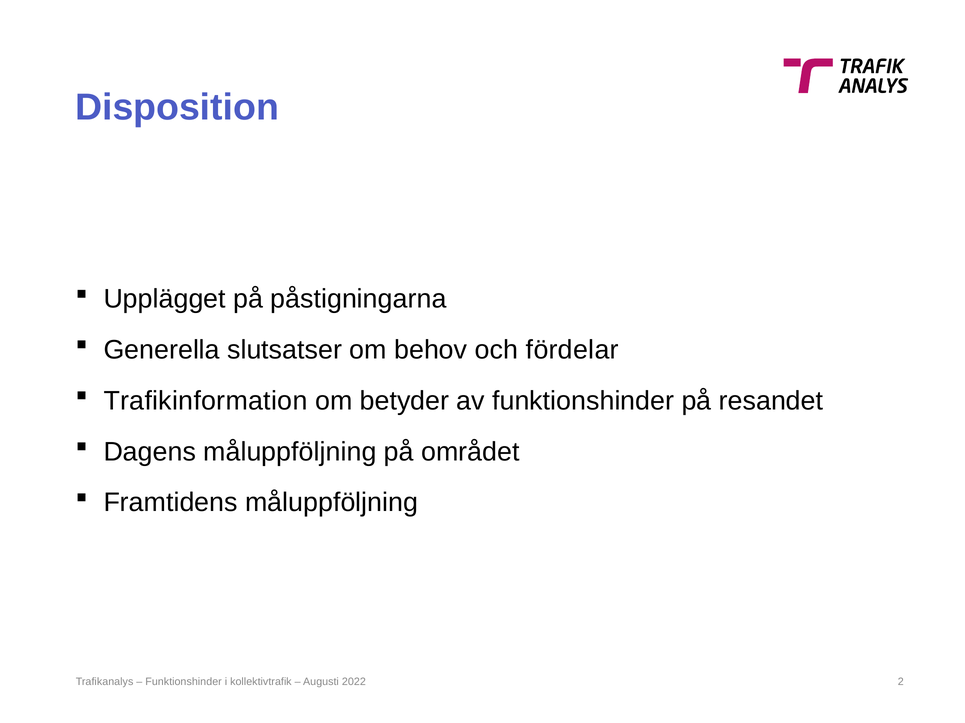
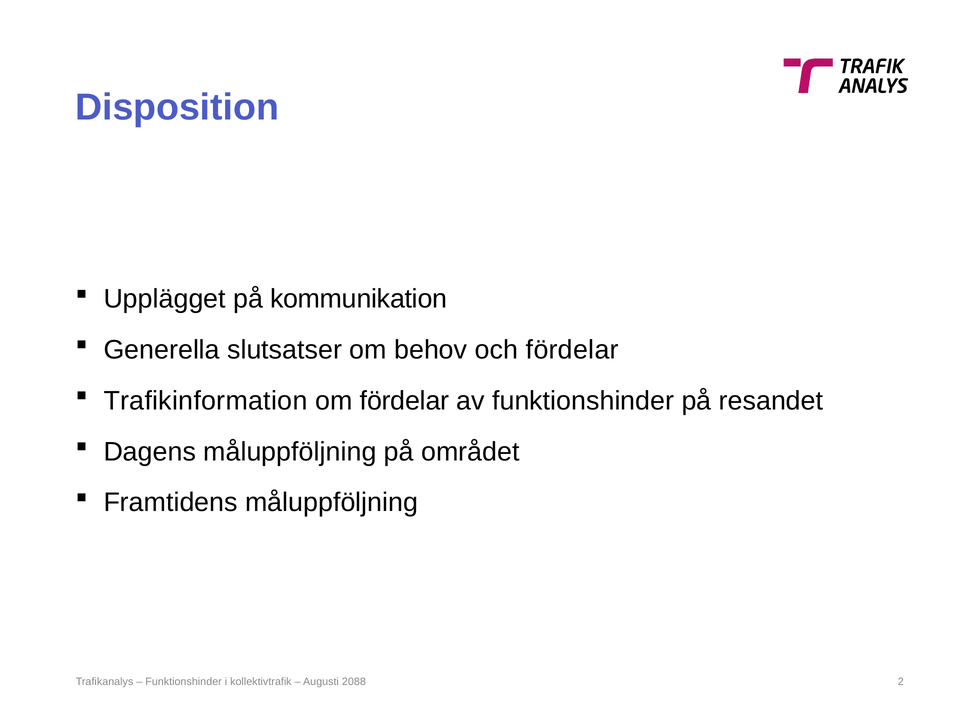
påstigningarna: påstigningarna -> kommunikation (359, 299)
om betyder: betyder -> fördelar (405, 401)
2022: 2022 -> 2088 (354, 683)
